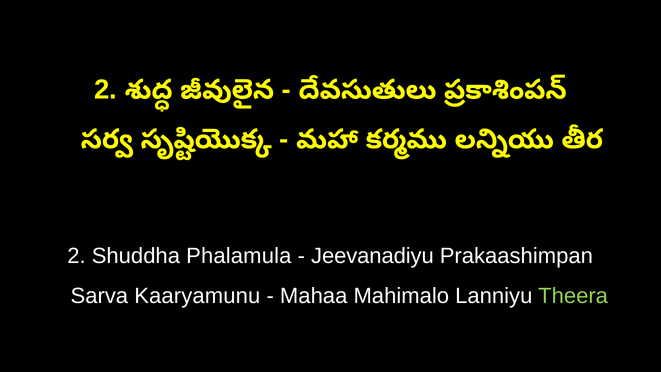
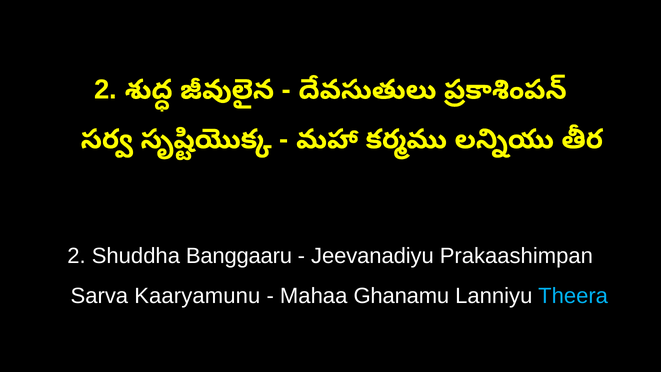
Phalamula: Phalamula -> Banggaaru (239, 256)
Mahimalo: Mahimalo -> Ghanamu (401, 296)
Theera colour: light green -> light blue (573, 296)
